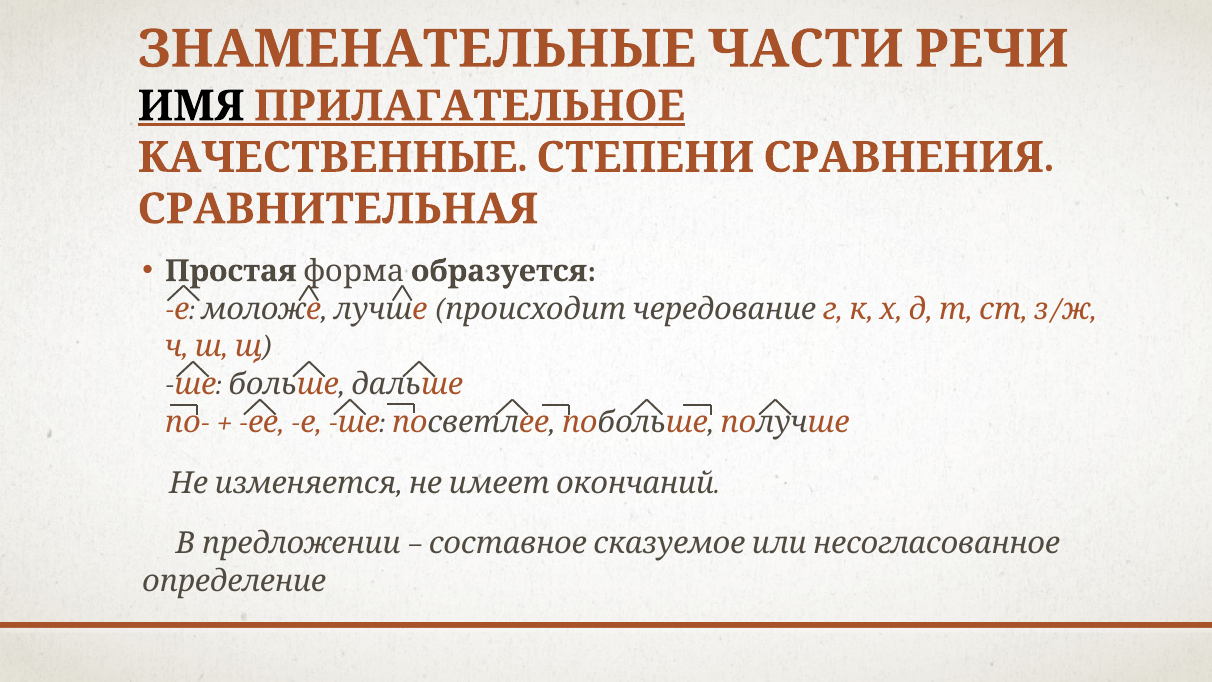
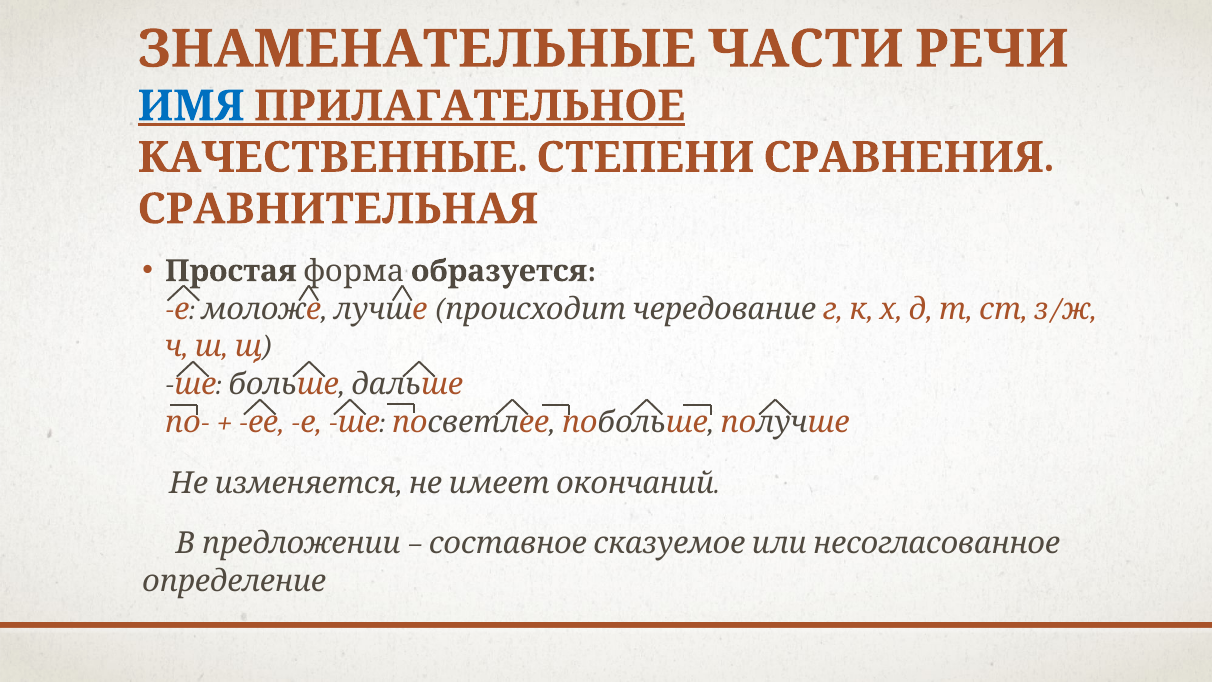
ИМЯ colour: black -> blue (191, 106)
